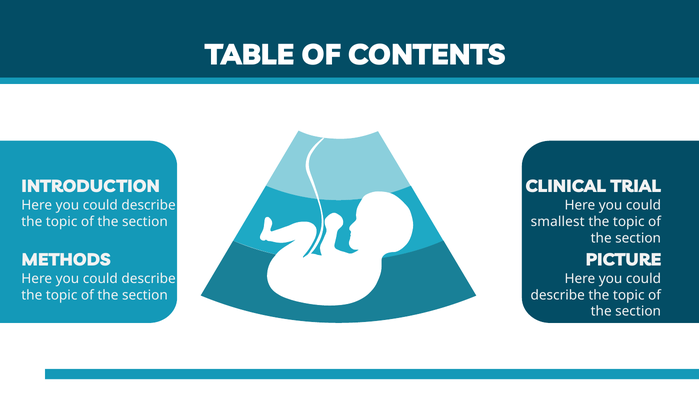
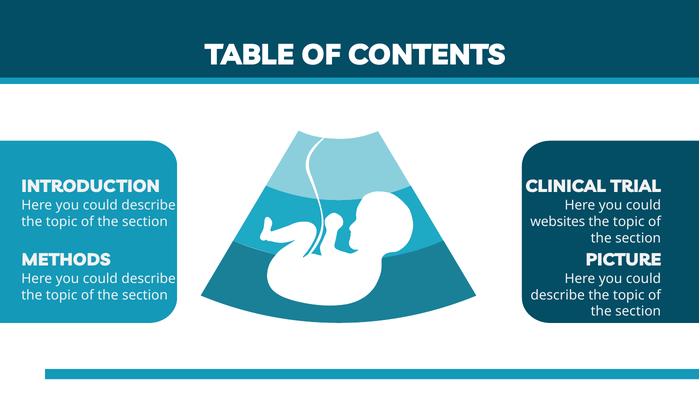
smallest: smallest -> websites (558, 222)
